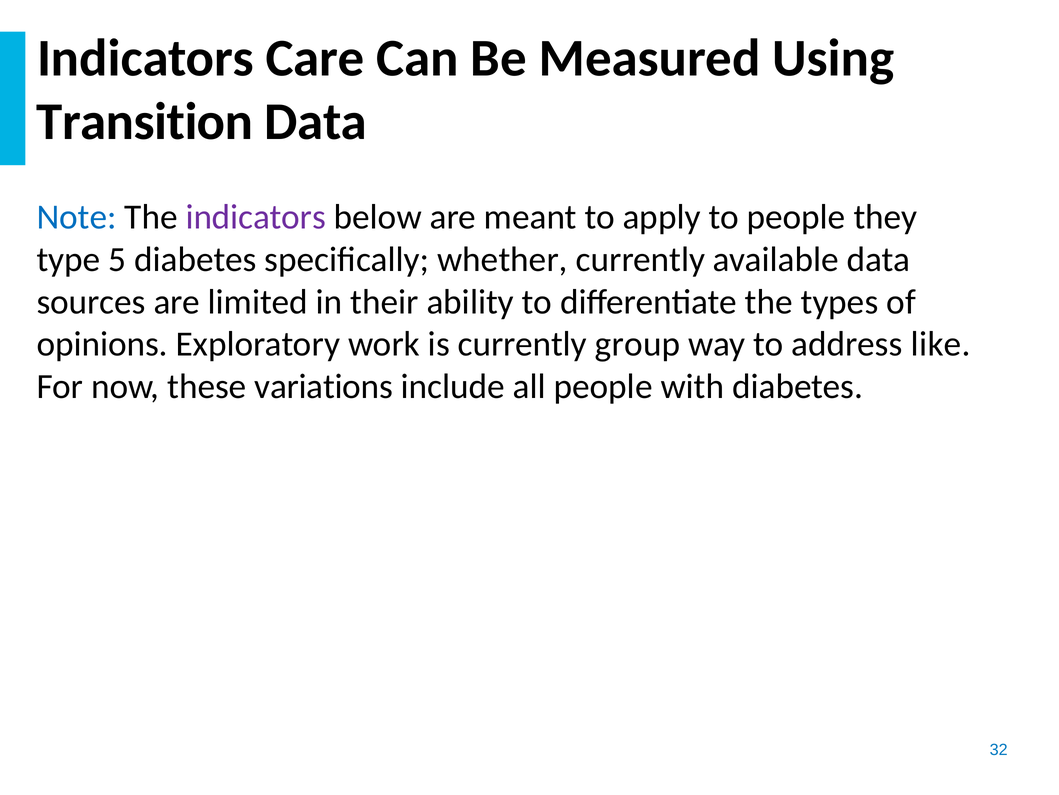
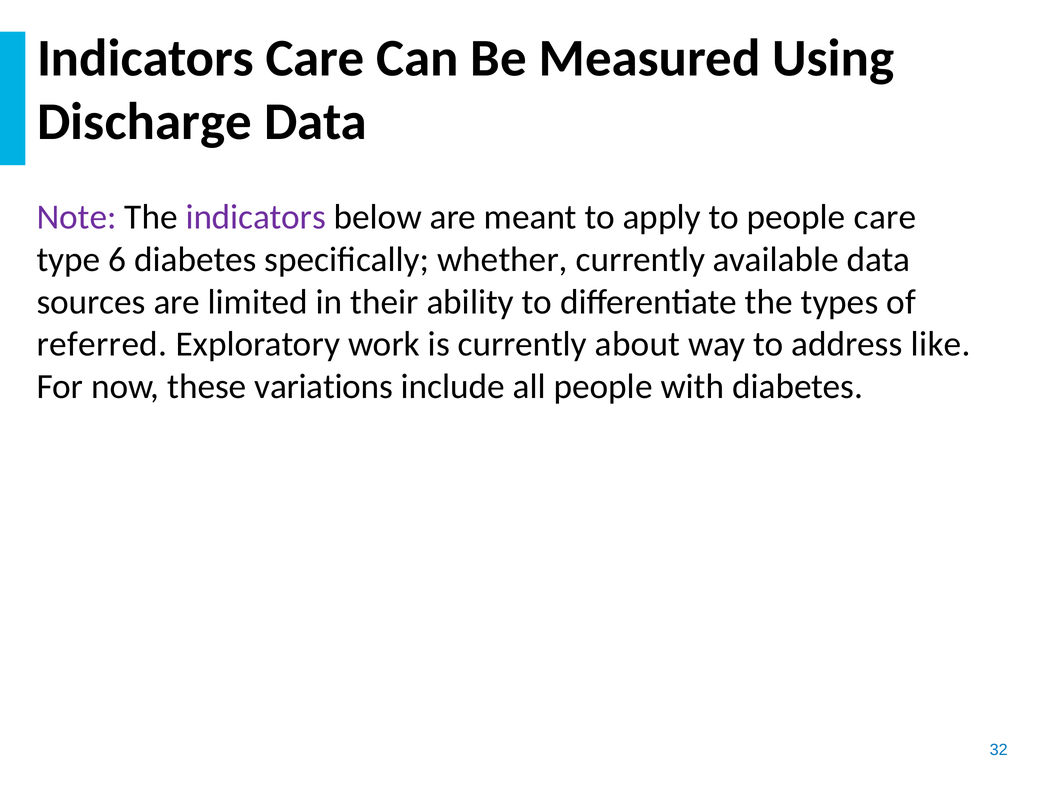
Transition: Transition -> Discharge (145, 122)
Note colour: blue -> purple (77, 217)
people they: they -> care (885, 217)
5: 5 -> 6 (117, 259)
opinions: opinions -> referred (102, 344)
group: group -> about (638, 344)
